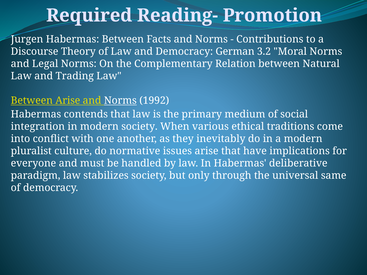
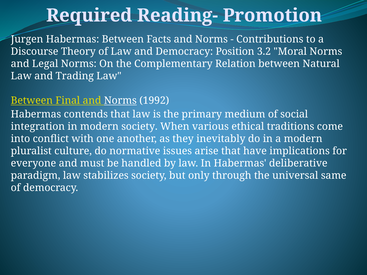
German: German -> Position (235, 52)
Between Arise: Arise -> Final (68, 101)
